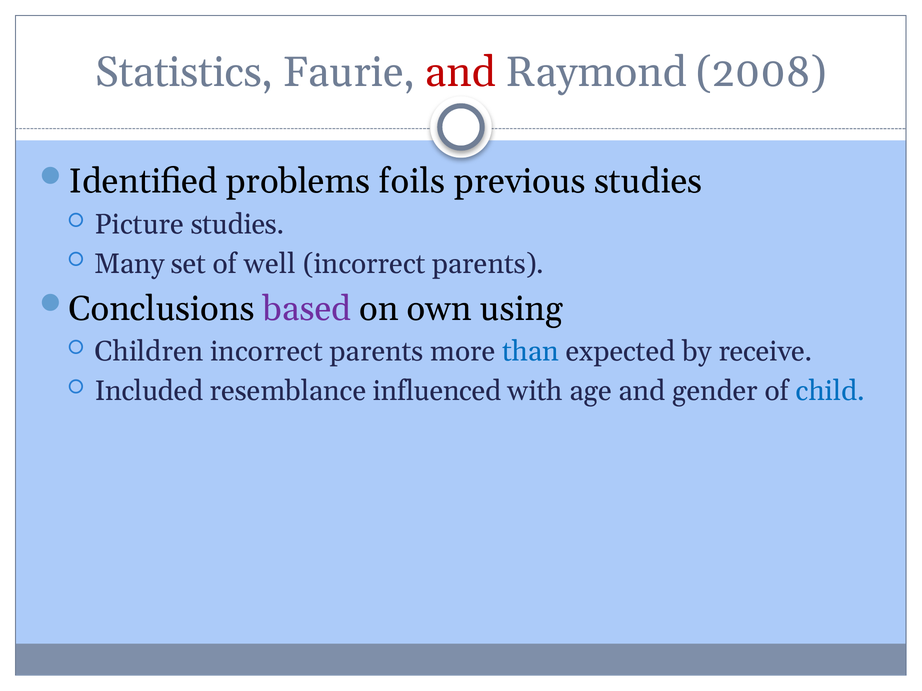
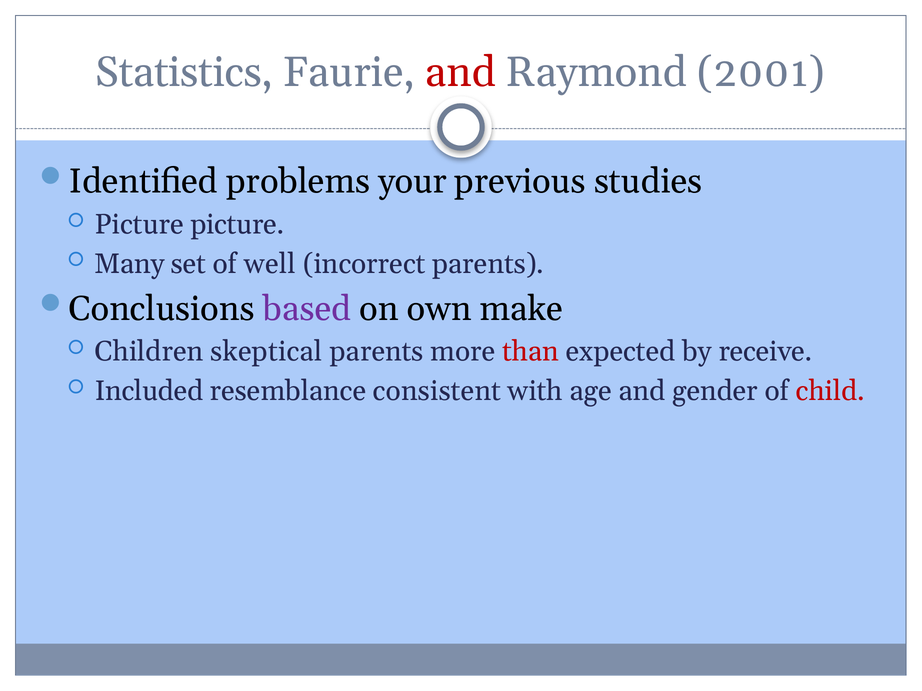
2008: 2008 -> 2001 (761, 73)
foils: foils -> your (412, 182)
Picture studies: studies -> picture (237, 225)
using: using -> make (521, 309)
Children incorrect: incorrect -> skeptical (266, 352)
than colour: blue -> red (531, 352)
influenced: influenced -> consistent (437, 391)
child colour: blue -> red (830, 391)
